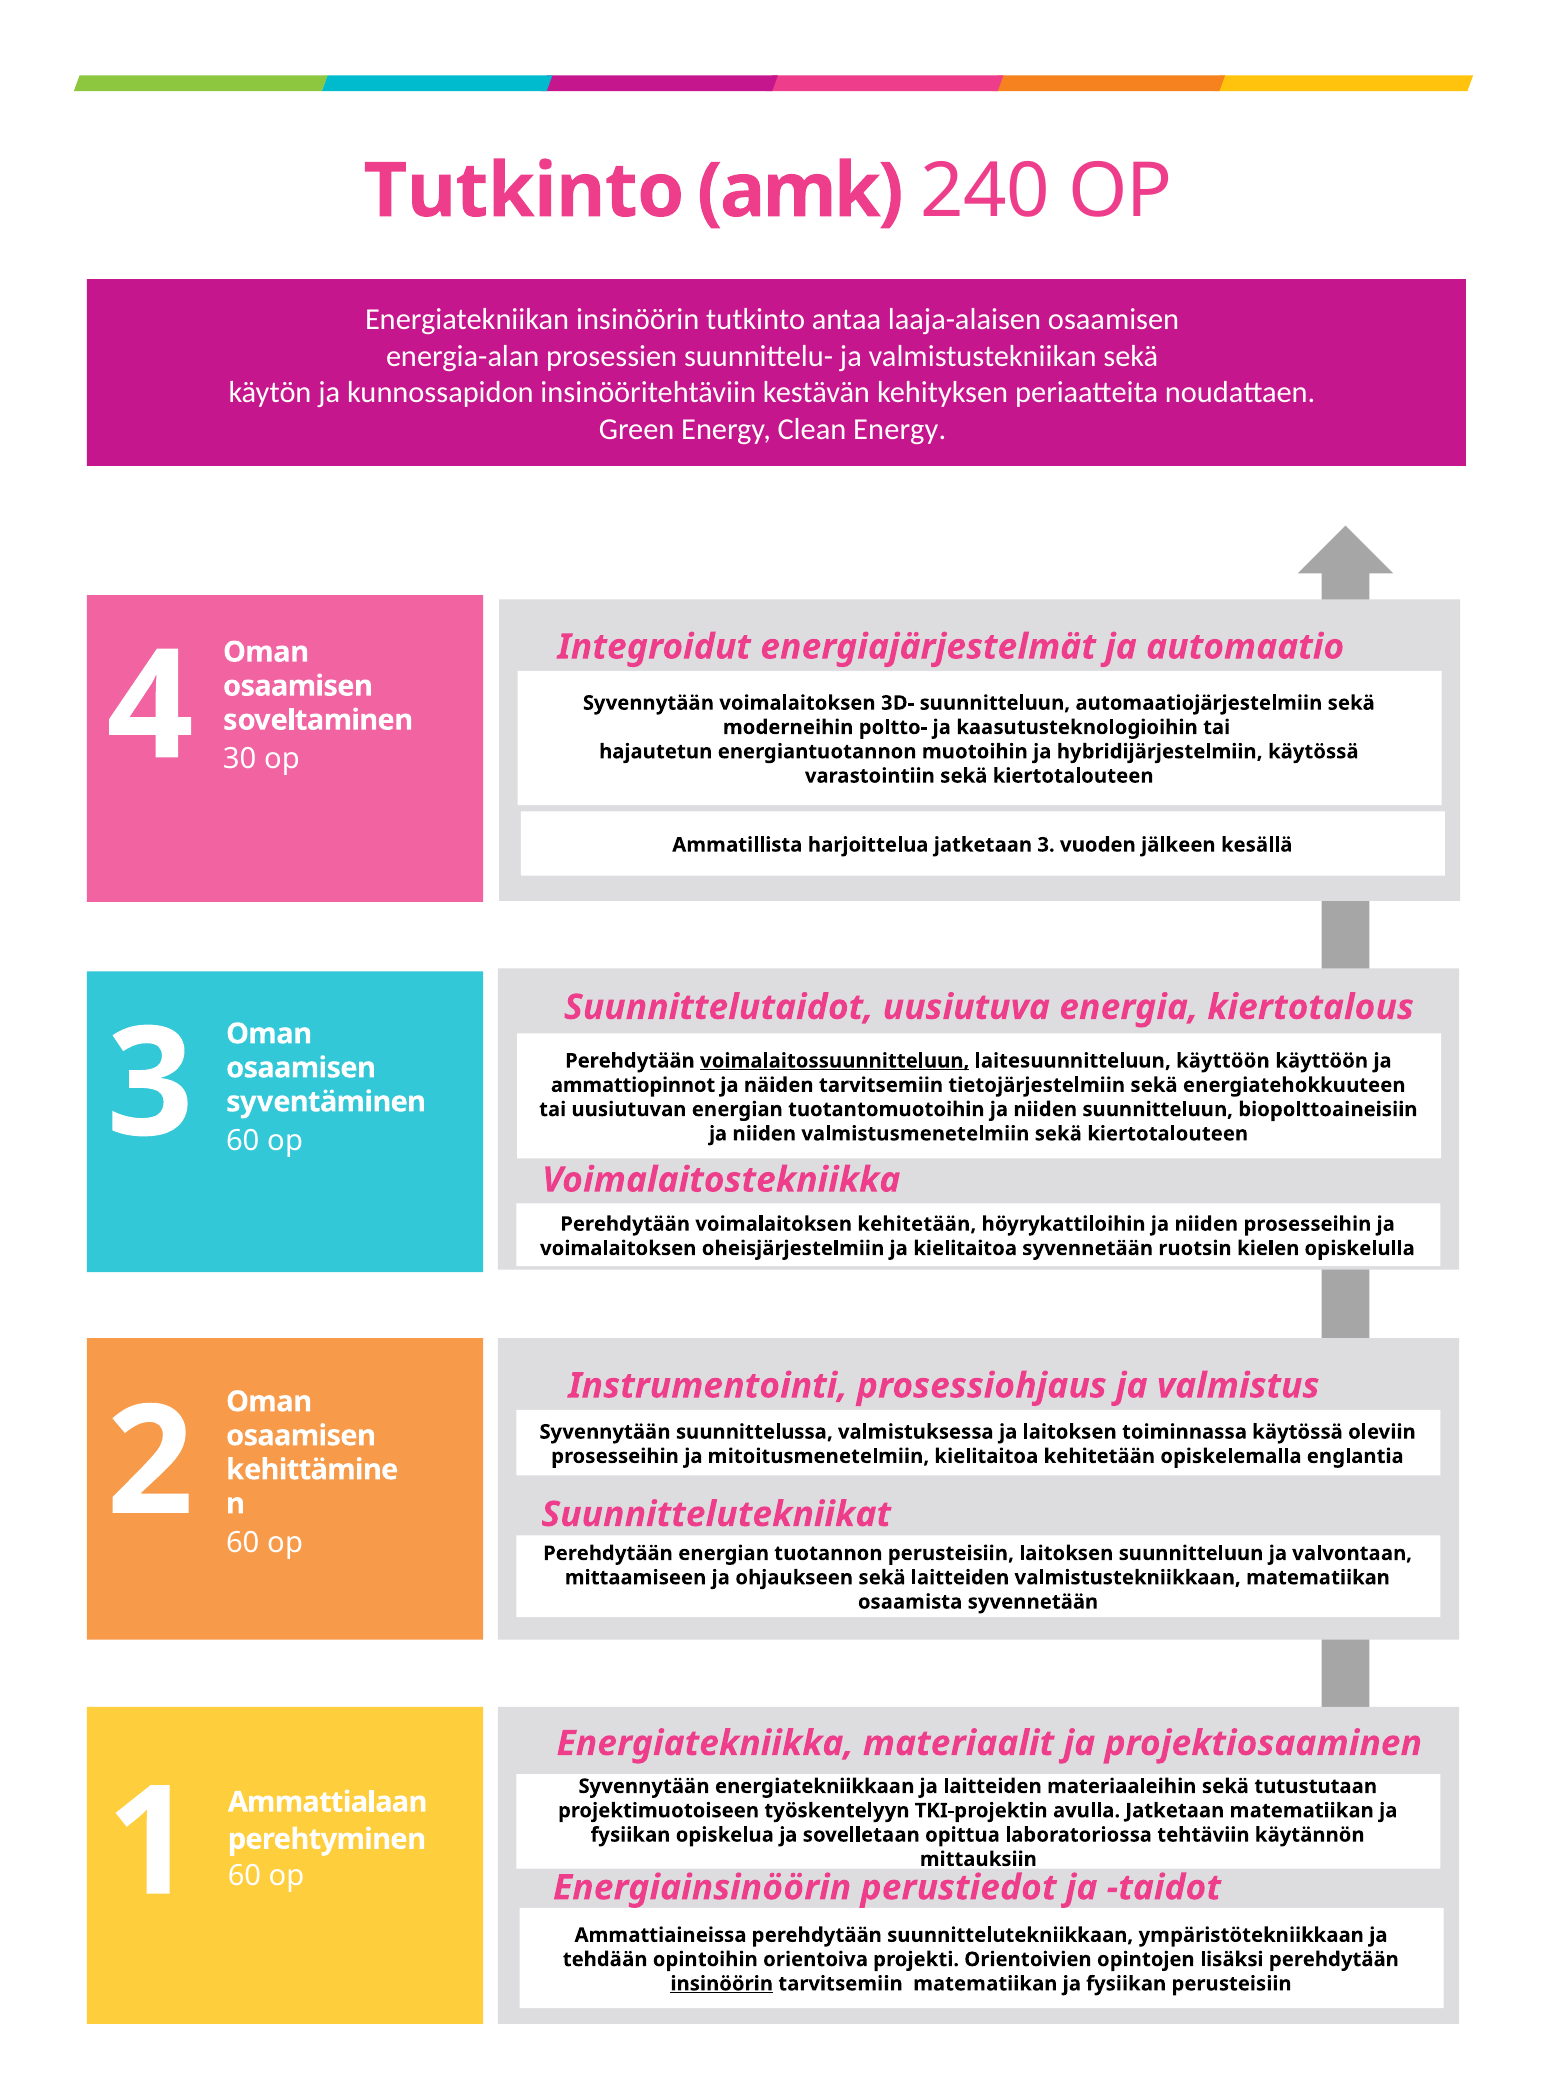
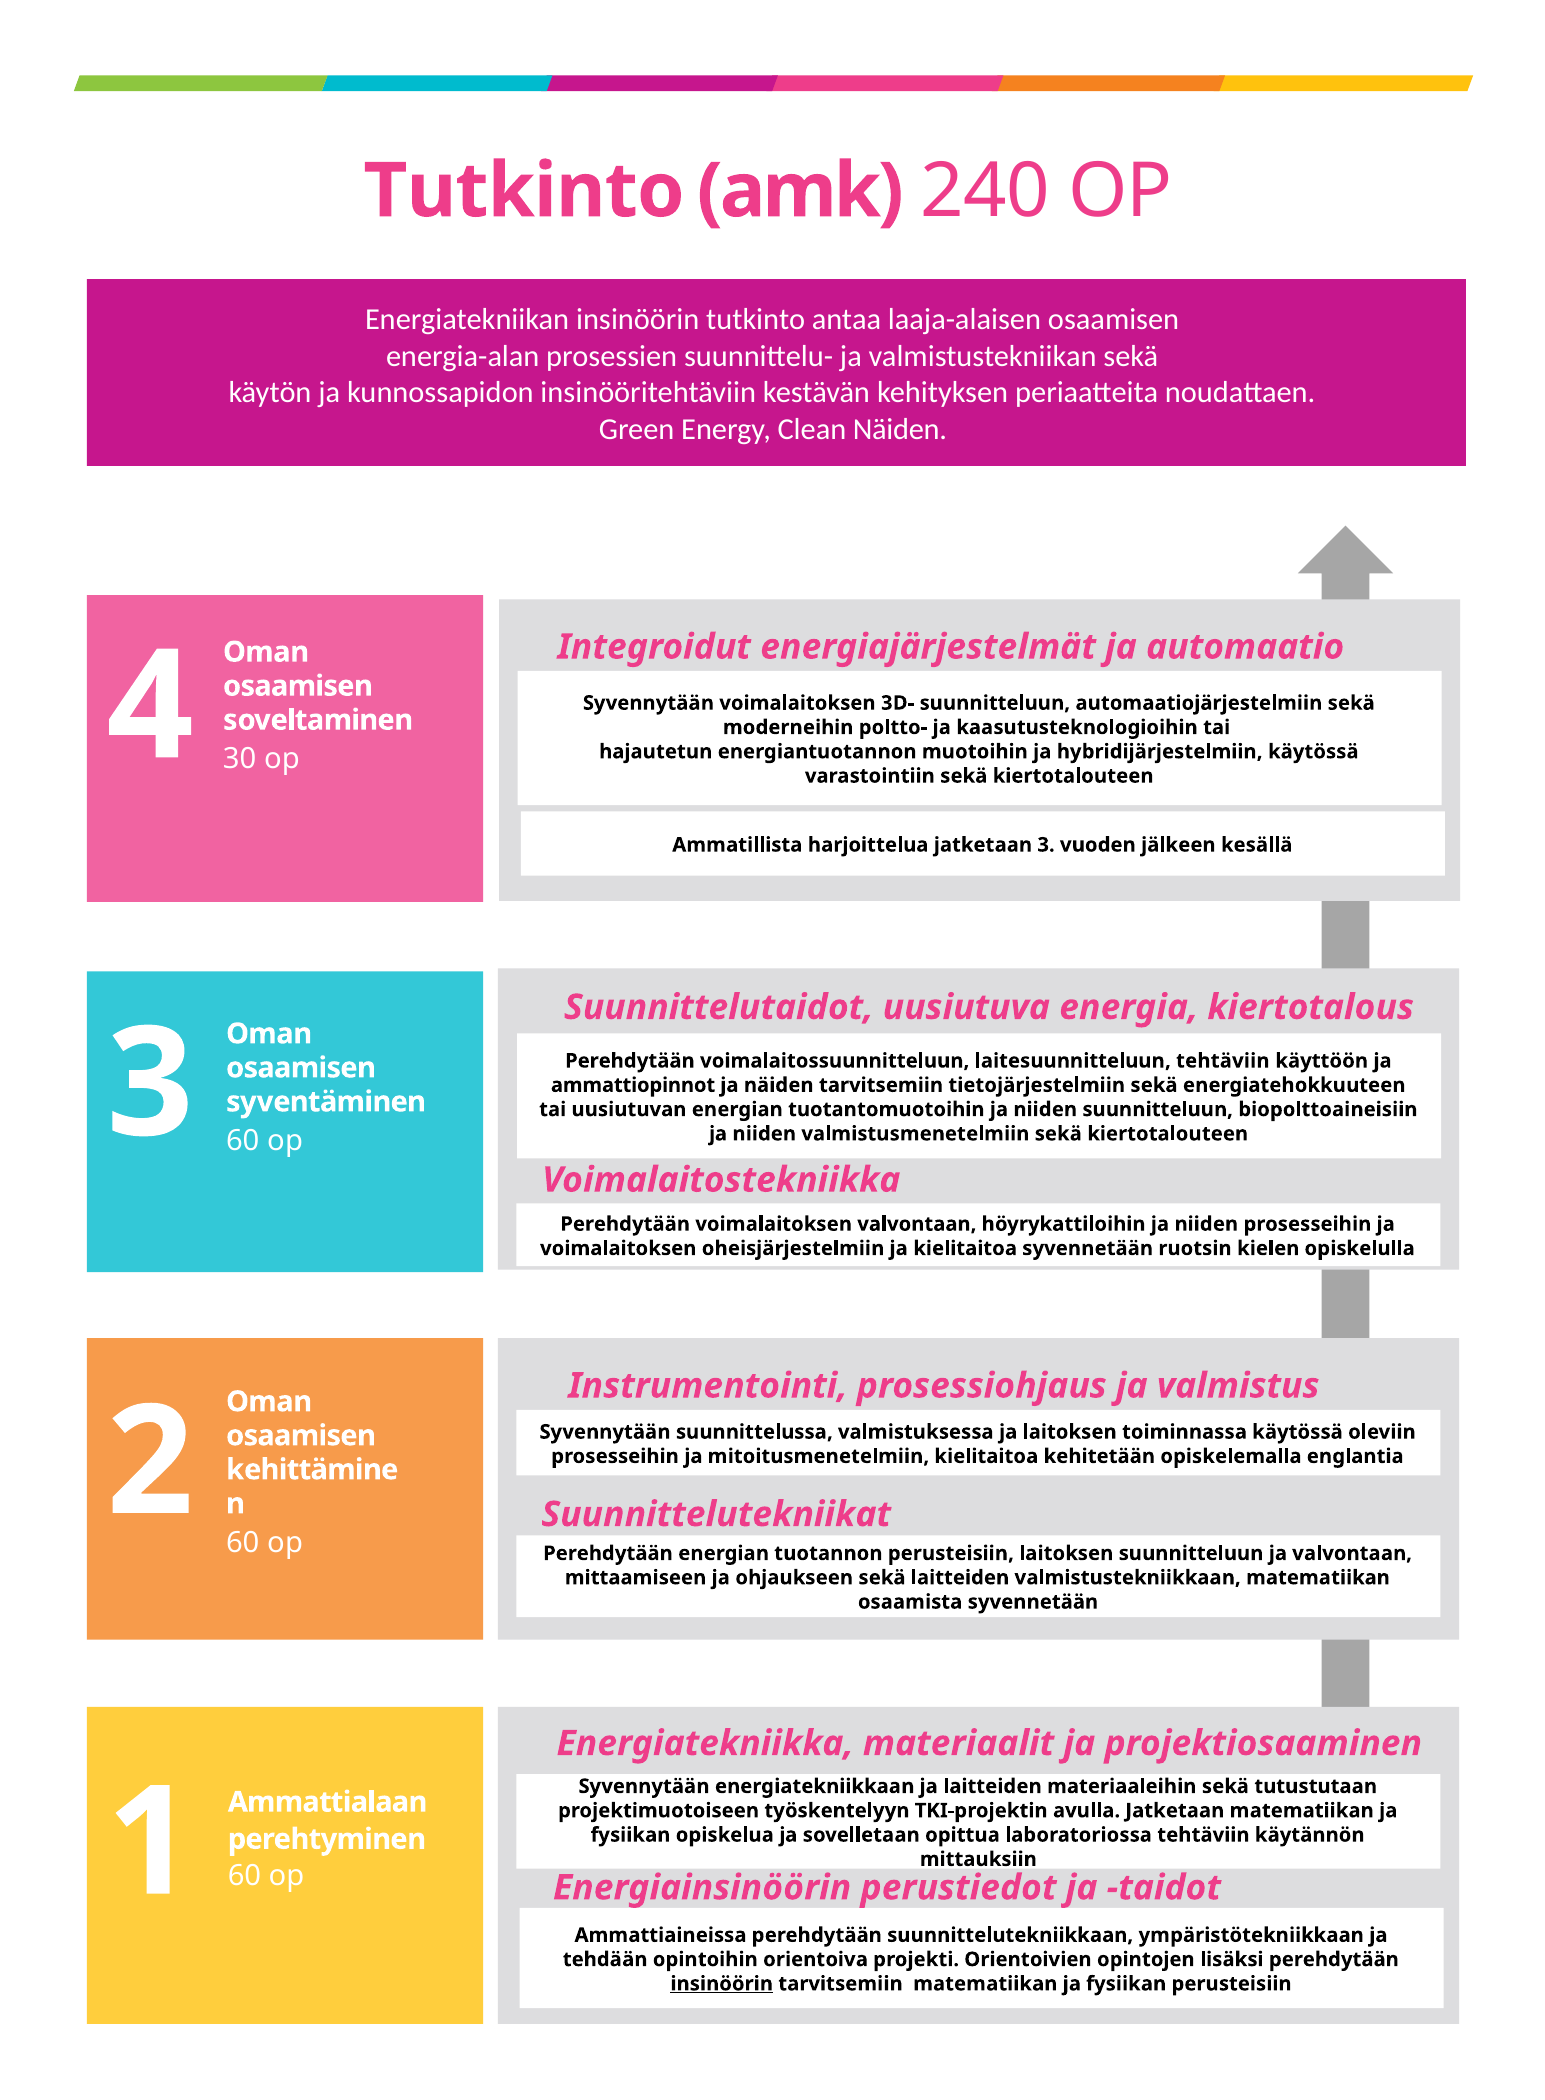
Clean Energy: Energy -> Näiden (900, 430)
voimalaitossuunnitteluun underline: present -> none (835, 1061)
laitesuunnitteluun käyttöön: käyttöön -> tehtäviin (1223, 1061)
kehitetään: kehitetään -> valvontaan (917, 1224)
